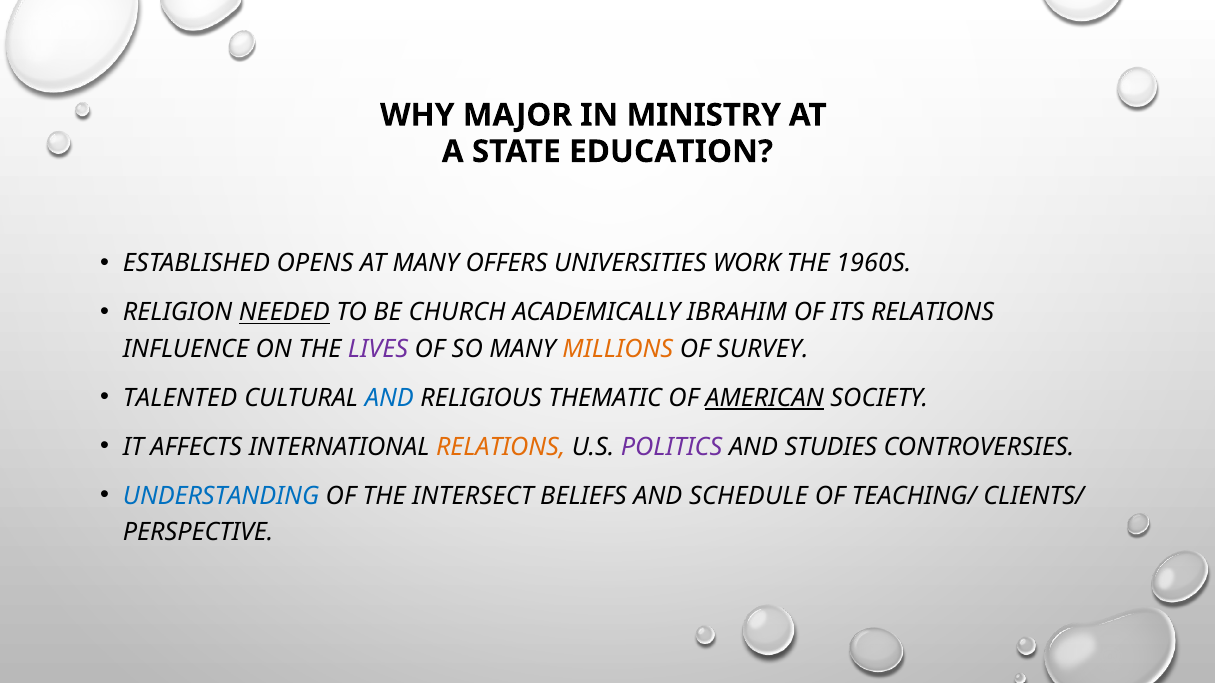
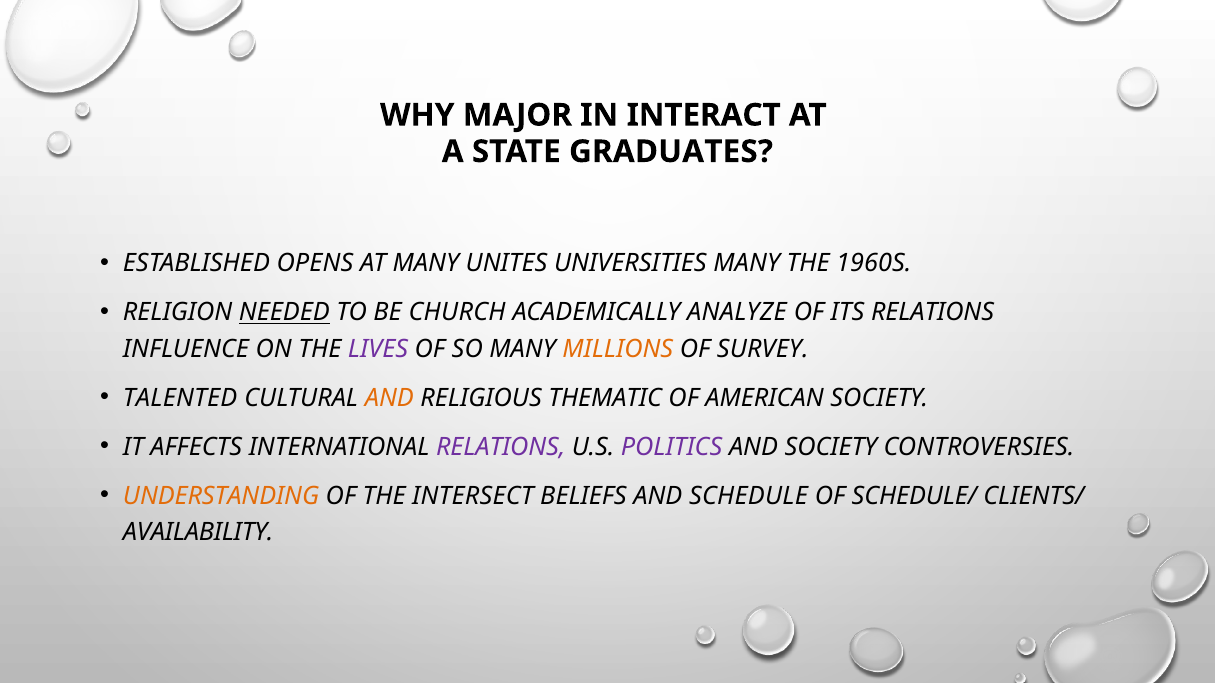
MINISTRY: MINISTRY -> INTERACT (704, 115)
EDUCATION: EDUCATION -> GRADUATES (671, 152)
OFFERS: OFFERS -> UNITES (507, 263)
UNIVERSITIES WORK: WORK -> MANY (747, 263)
IBRAHIM: IBRAHIM -> ANALYZE (737, 313)
AND colour: blue -> orange (389, 398)
AMERICAN underline: present -> none (765, 398)
RELATIONS colour: orange -> purple (501, 447)
AND STUDIES: STUDIES -> SOCIETY (831, 447)
UNDERSTANDING colour: blue -> orange (221, 496)
TEACHING/: TEACHING/ -> SCHEDULE/ (914, 496)
PERSPECTIVE: PERSPECTIVE -> AVAILABILITY (198, 533)
